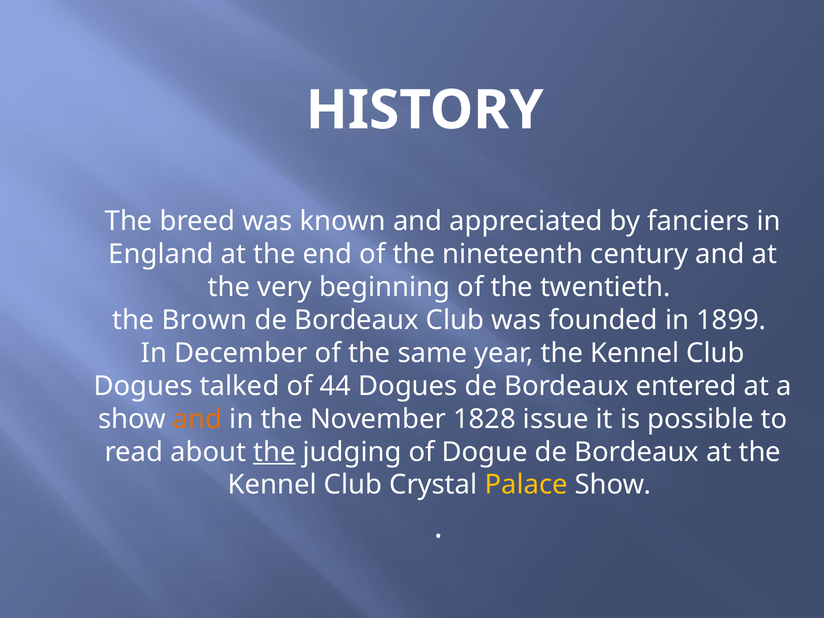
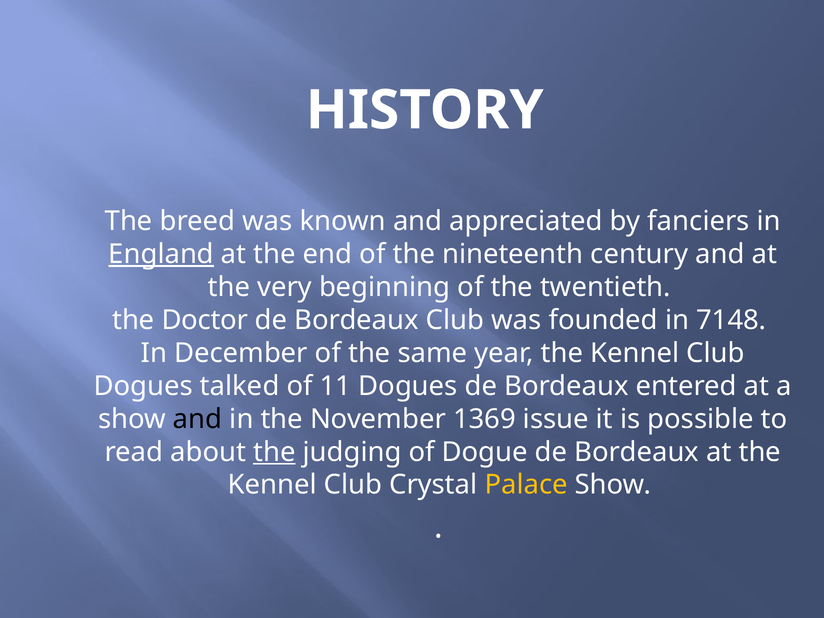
England underline: none -> present (161, 254)
Brown: Brown -> Doctor (205, 320)
1899: 1899 -> 7148 (731, 320)
44: 44 -> 11 (335, 386)
and colour: orange -> black (198, 419)
1828: 1828 -> 1369 (484, 419)
